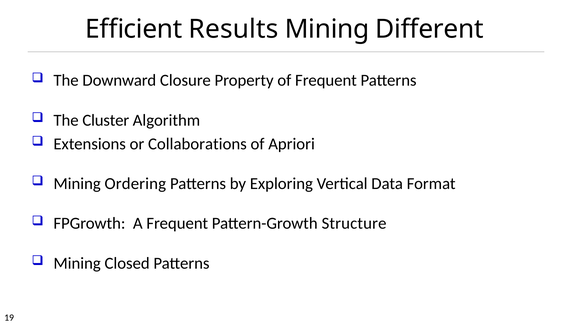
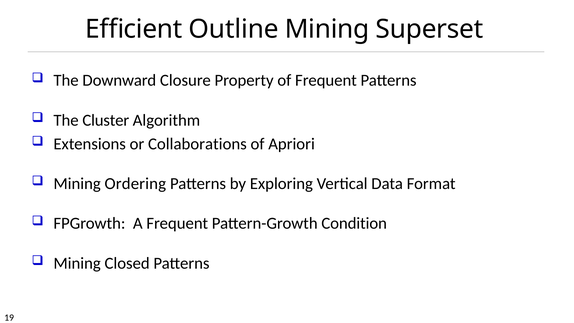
Results: Results -> Outline (234, 29)
Different: Different -> Superset (429, 29)
Structure: Structure -> Condition (354, 223)
